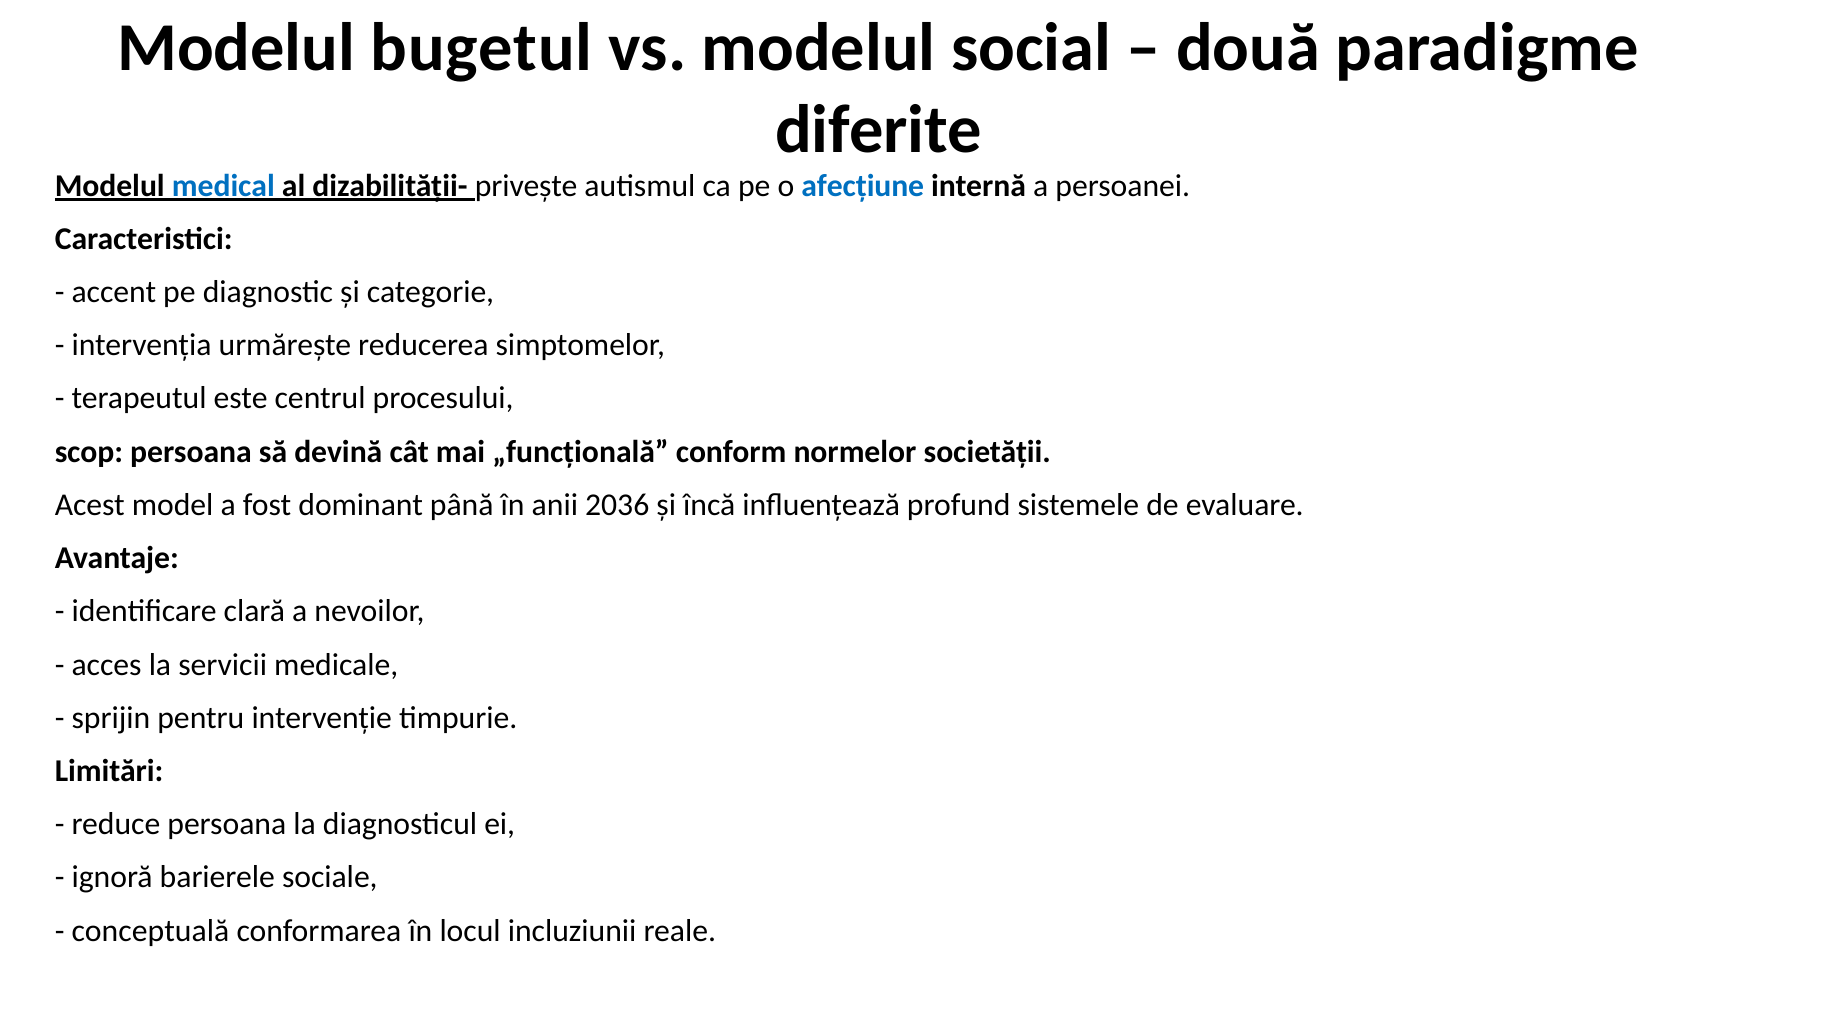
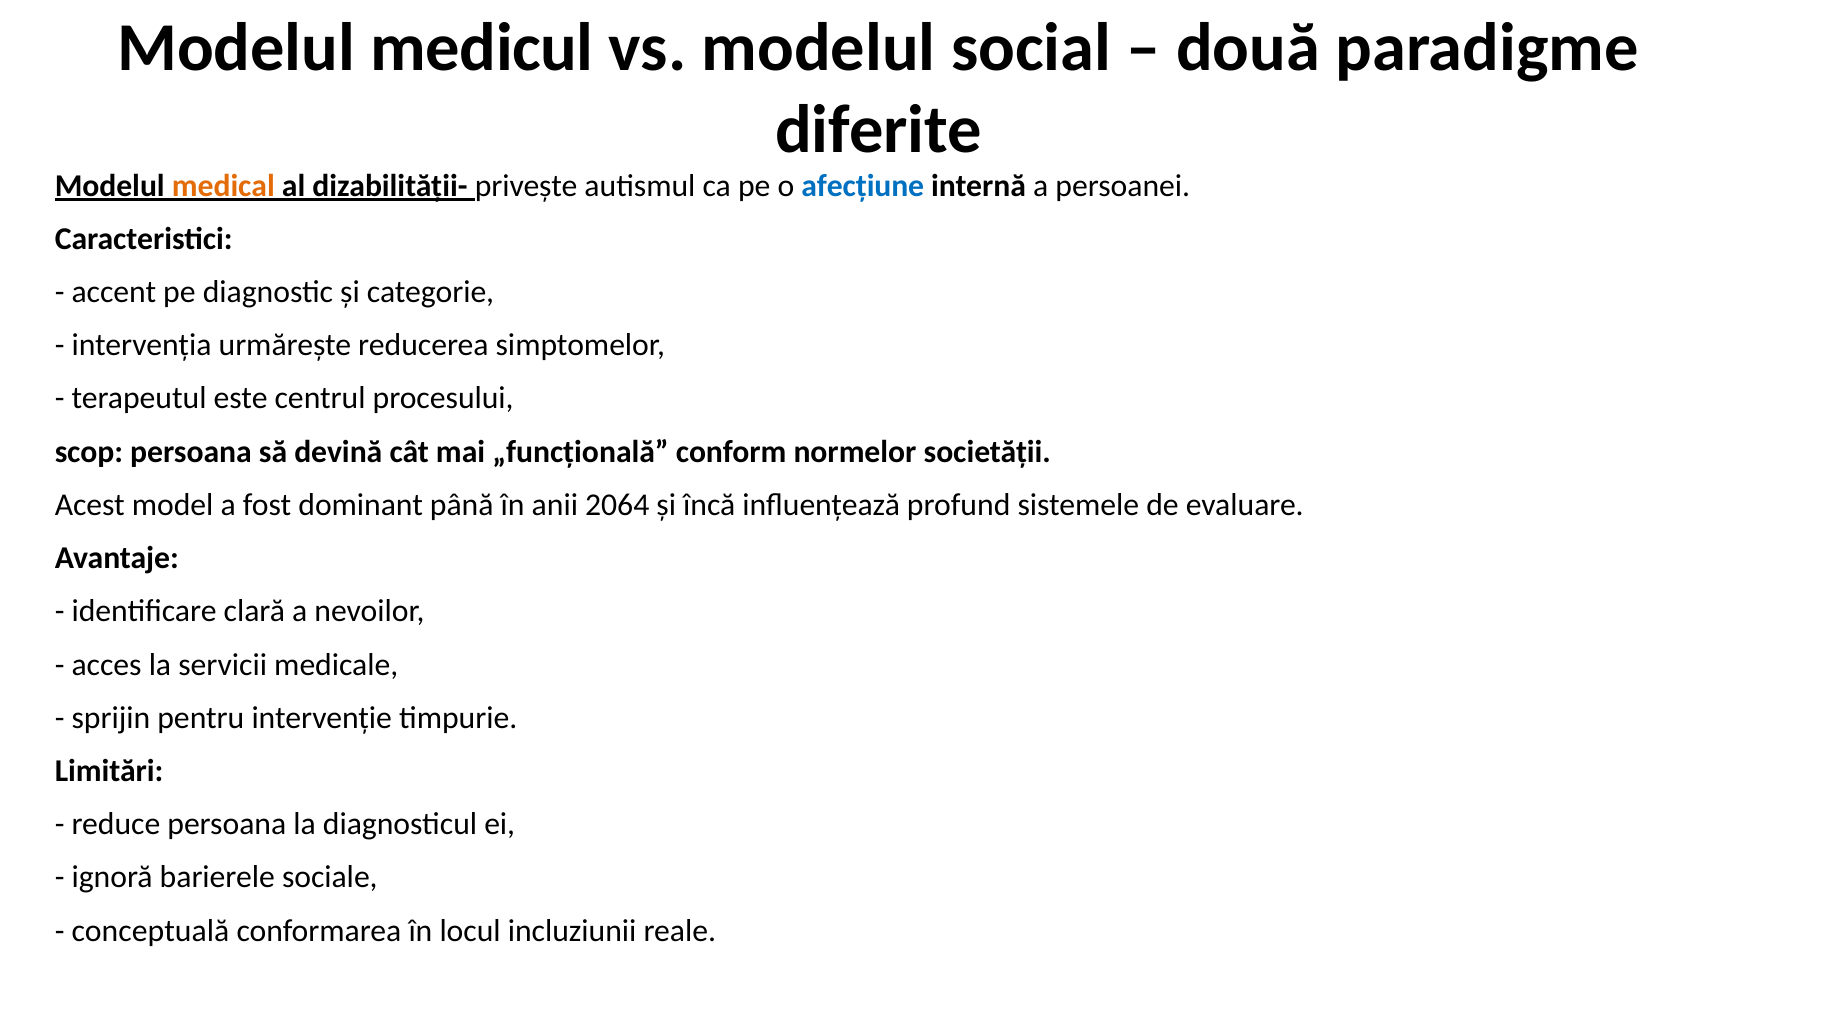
bugetul: bugetul -> medicul (482, 48)
medical colour: blue -> orange (223, 186)
2036: 2036 -> 2064 (617, 505)
